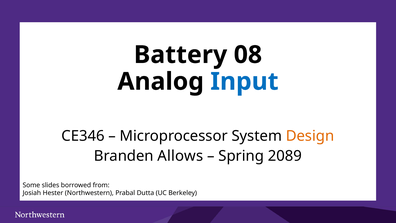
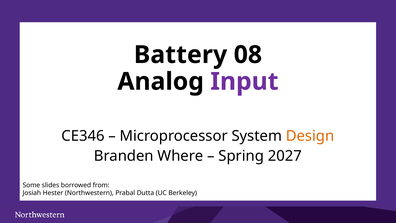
Input colour: blue -> purple (244, 81)
Allows: Allows -> Where (180, 156)
2089: 2089 -> 2027 (285, 156)
